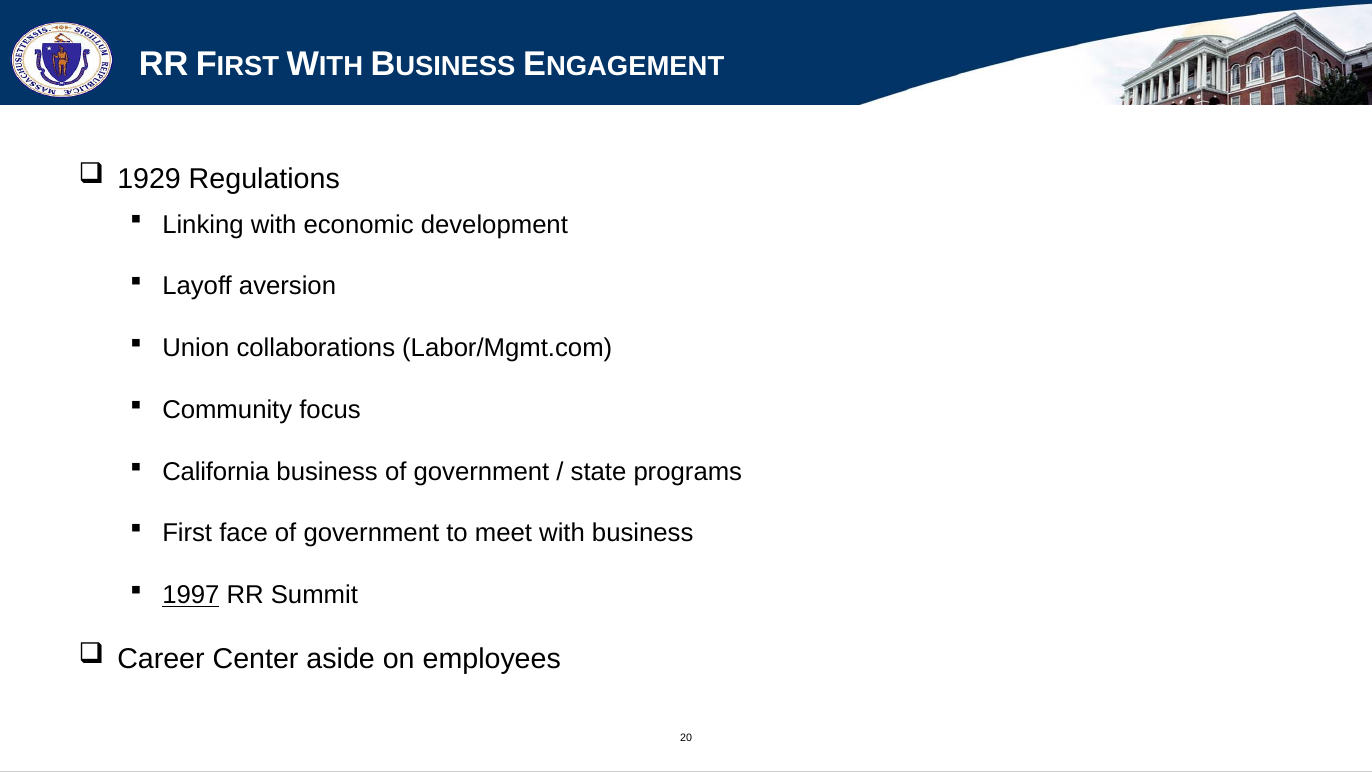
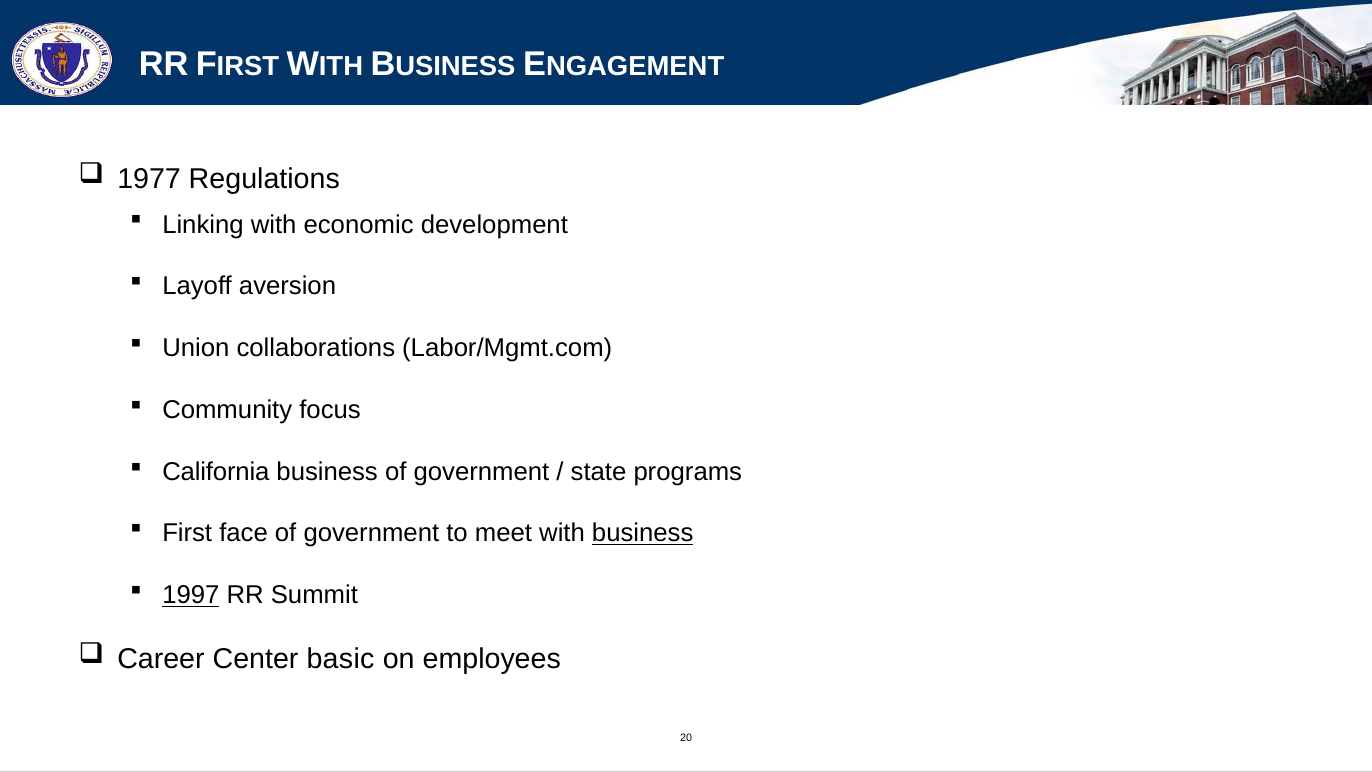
1929: 1929 -> 1977 (149, 179)
business underline: none -> present (643, 533)
aside: aside -> basic (340, 659)
